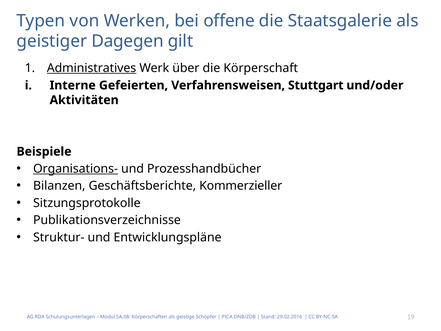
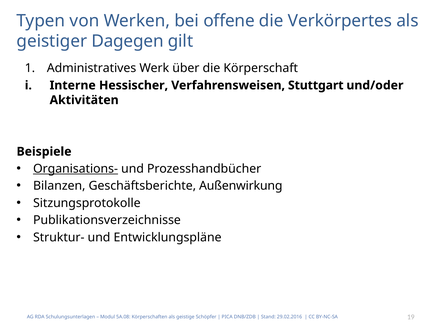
Staatsgalerie: Staatsgalerie -> Verkörpertes (340, 21)
Administratives underline: present -> none (92, 68)
Gefeierten: Gefeierten -> Hessischer (134, 85)
Kommerzieller: Kommerzieller -> Außenwirkung (241, 186)
